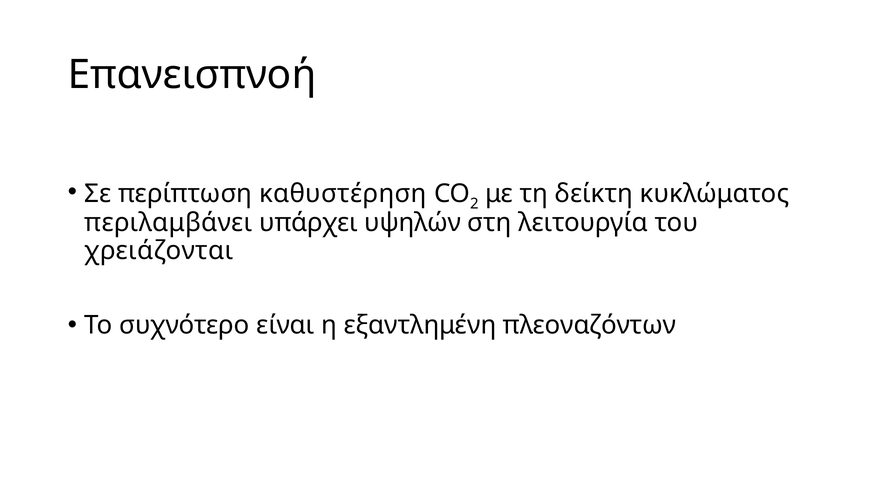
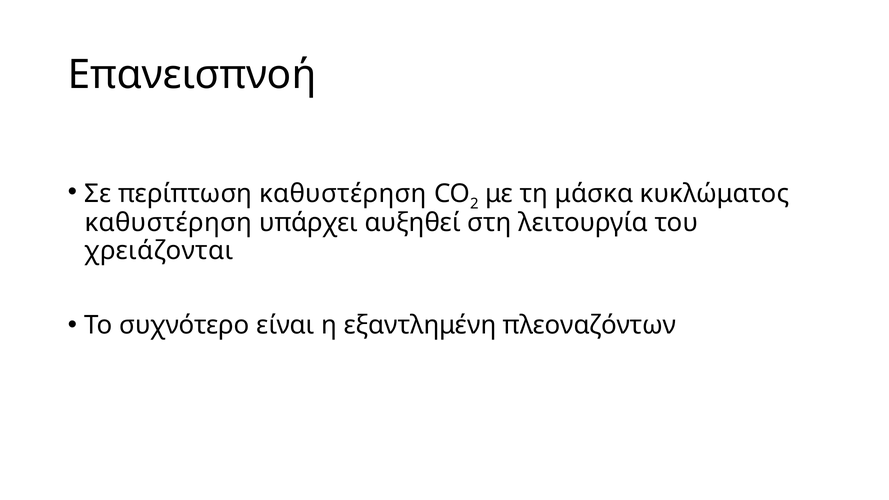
δείκτη: δείκτη -> μάσκα (594, 194)
περιλαμβάνει: περιλαμβάνει -> καθυστέρηση (168, 223)
υψηλών: υψηλών -> αυξηθεί (413, 223)
